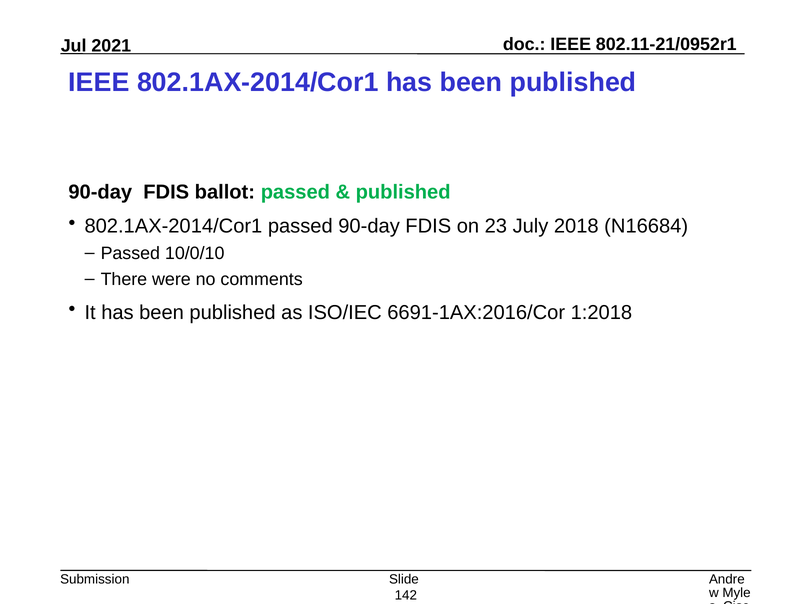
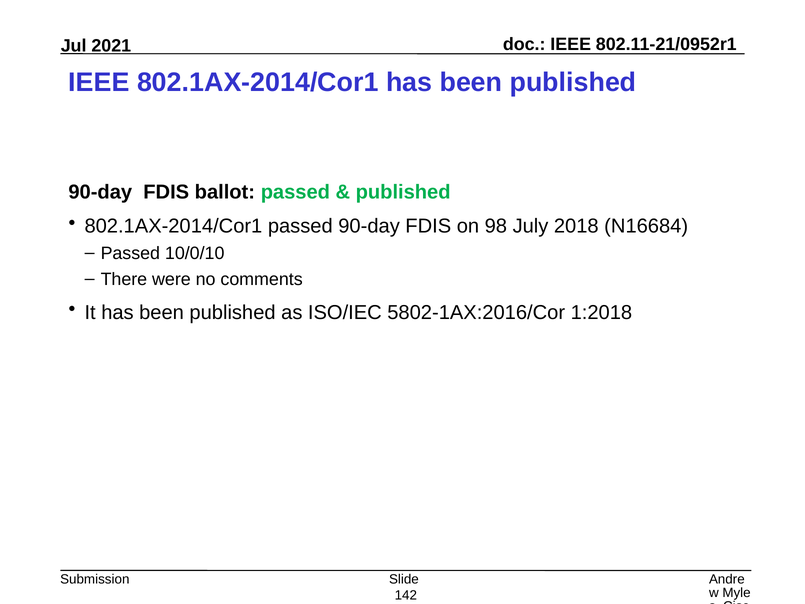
23: 23 -> 98 (496, 226)
6691-1AX:2016/Cor: 6691-1AX:2016/Cor -> 5802-1AX:2016/Cor (476, 312)
